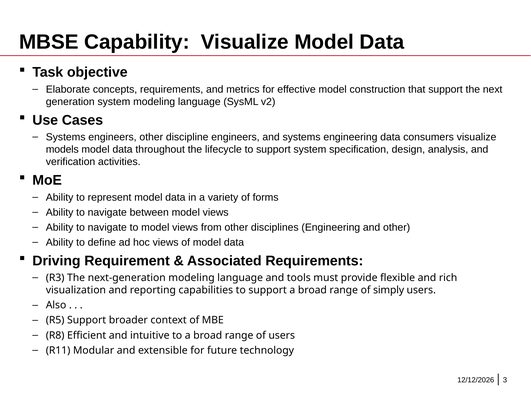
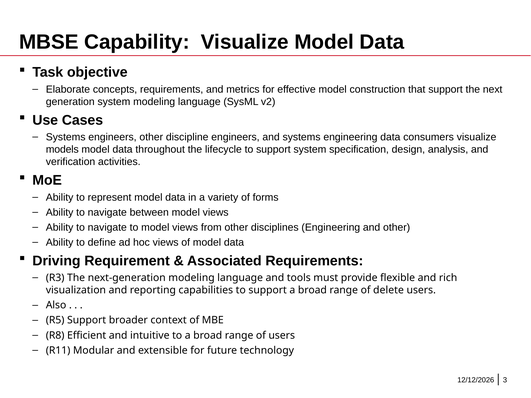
simply: simply -> delete (389, 290)
